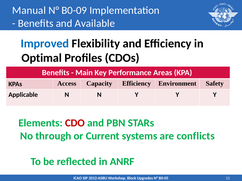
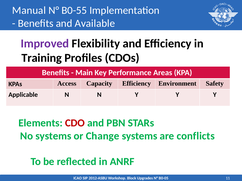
B0-09: B0-09 -> B0-55 (74, 10)
Improved colour: blue -> purple (45, 44)
Optimal: Optimal -> Training (42, 58)
No through: through -> systems (53, 136)
Current: Current -> Change (103, 136)
